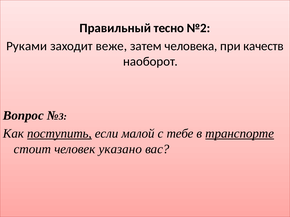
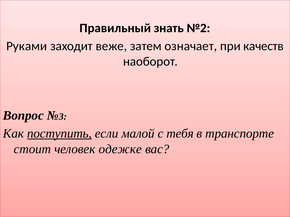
тесно: тесно -> знать (169, 28)
человека: человека -> означает (191, 46)
тебе: тебе -> тебя (180, 134)
транспорте underline: present -> none (240, 134)
указано: указано -> одежке (120, 149)
